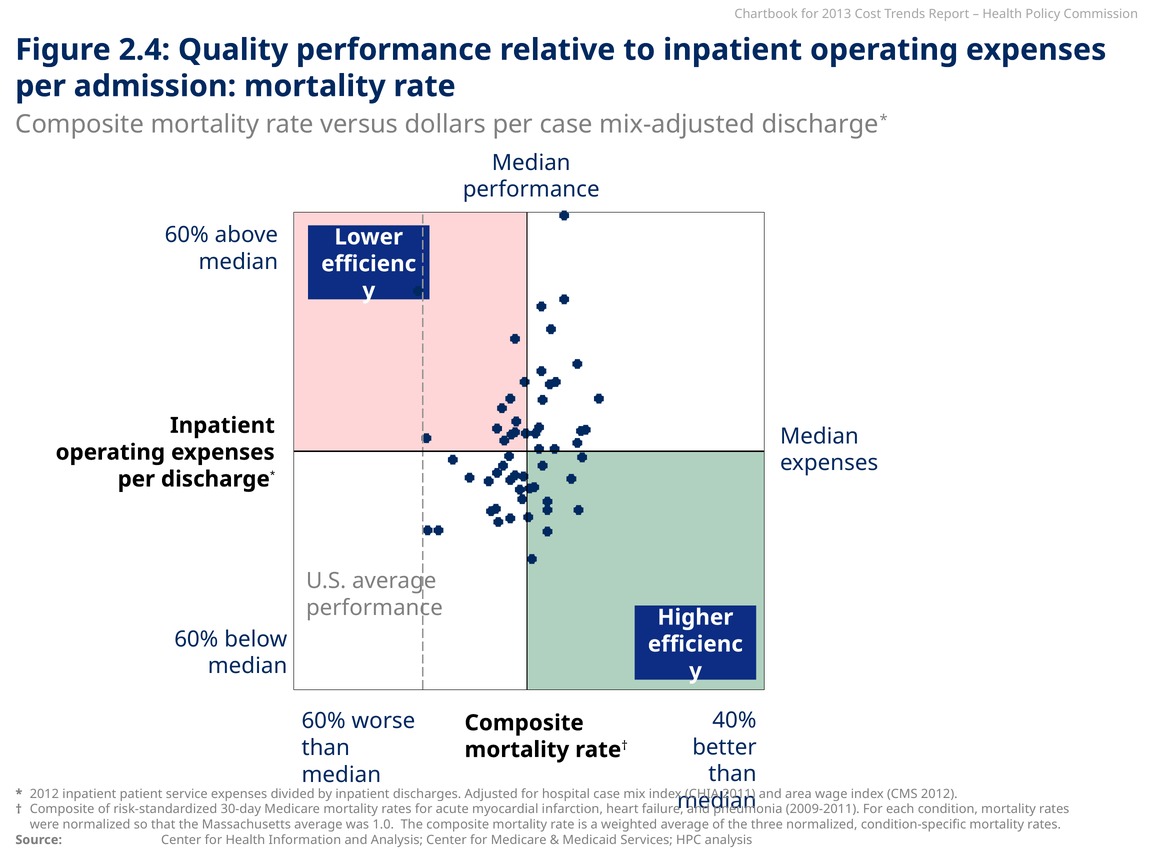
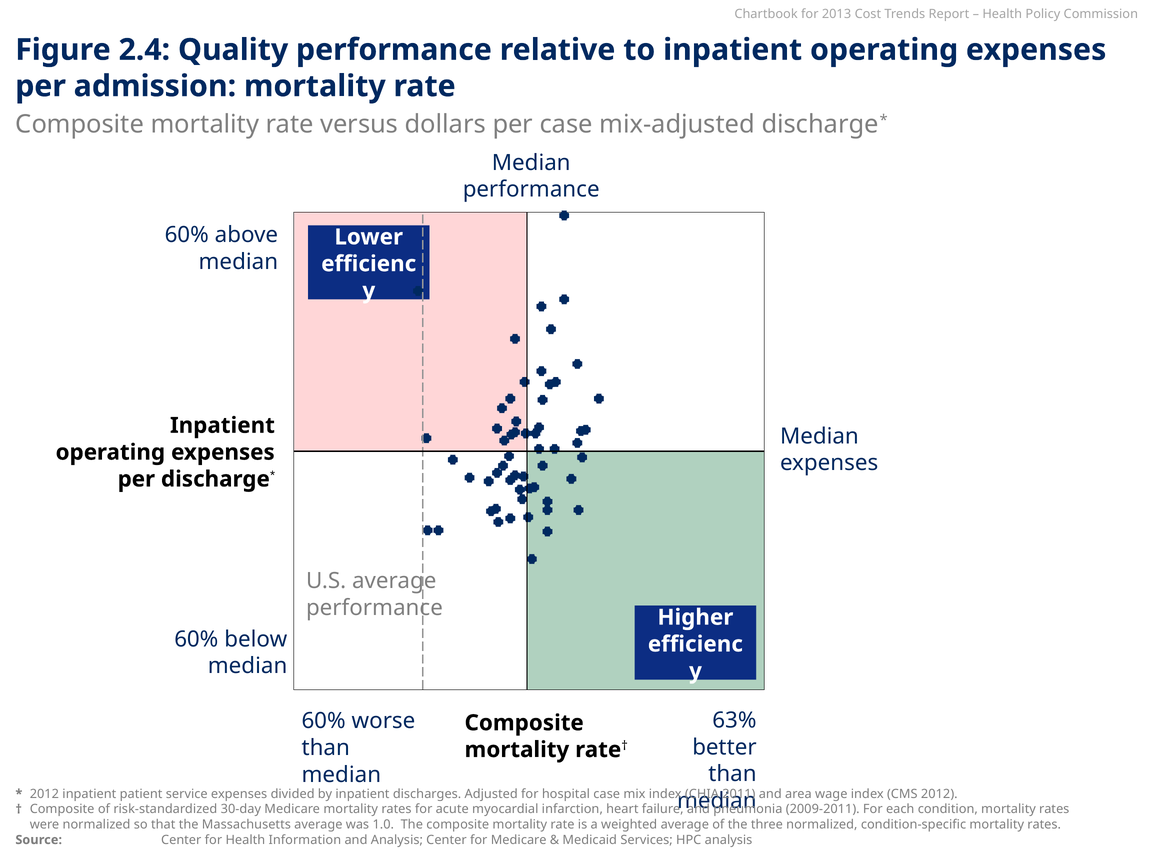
40%: 40% -> 63% (734, 721)
